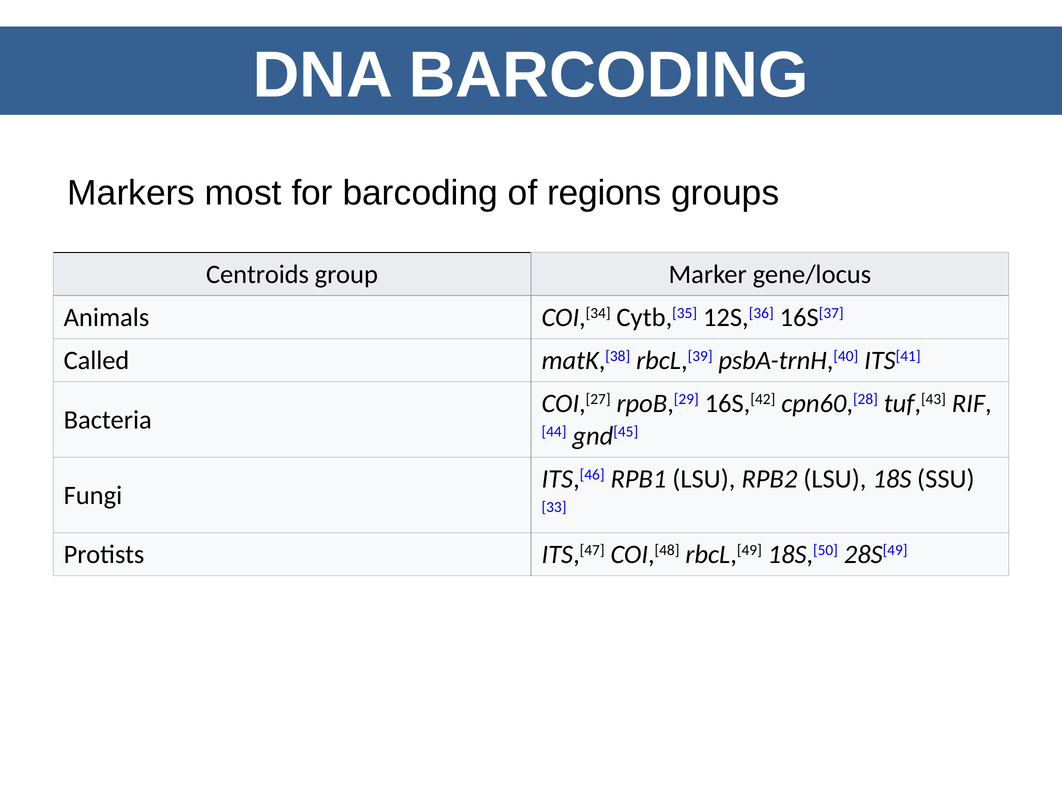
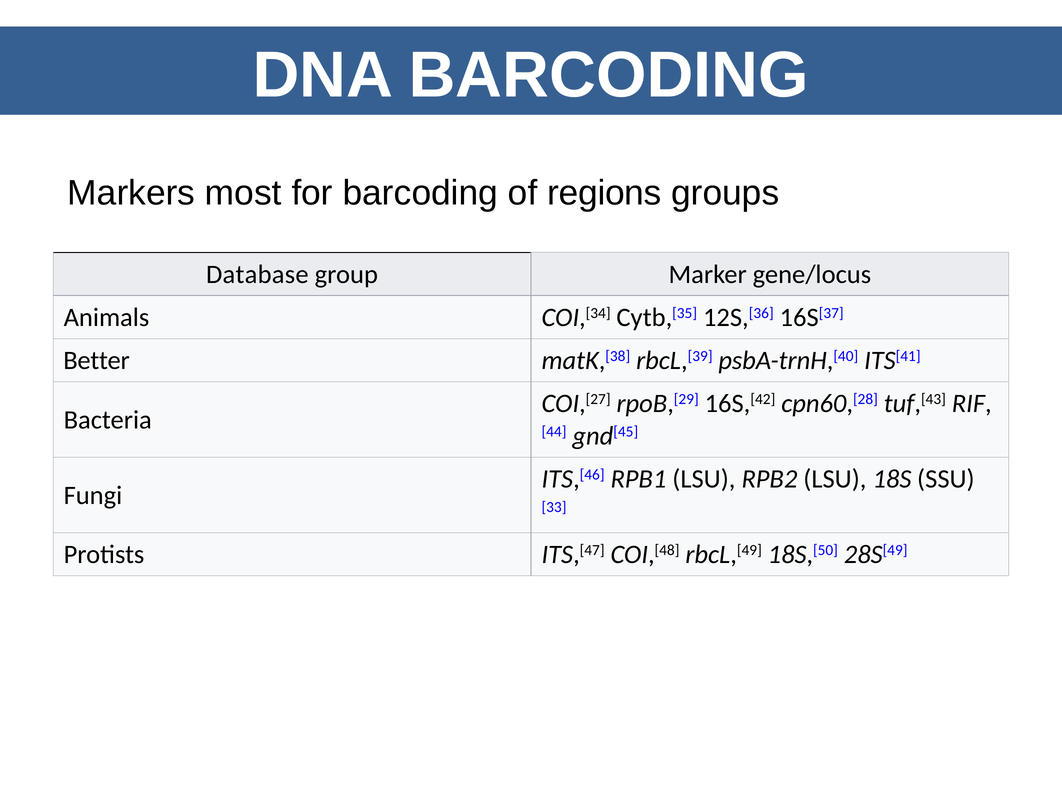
Centroids: Centroids -> Database (257, 274)
Called: Called -> Better (97, 360)
